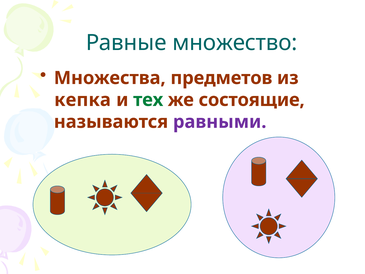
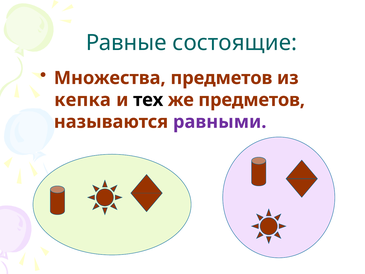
множество: множество -> состоящие (235, 43)
тех colour: green -> black (148, 100)
же состоящие: состоящие -> предметов (252, 100)
